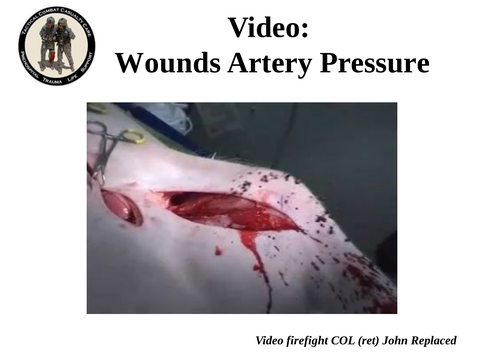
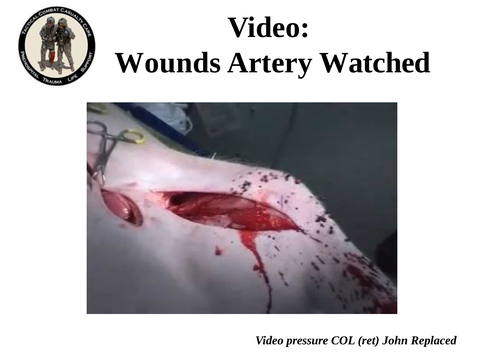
Pressure: Pressure -> Watched (375, 63)
firefight: firefight -> pressure (307, 340)
